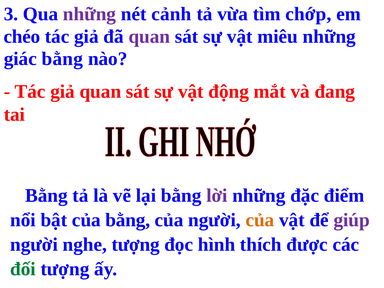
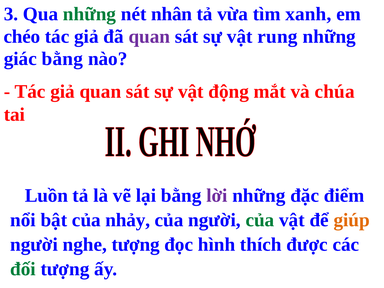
những colour: purple -> green (90, 14)
cảnh: cảnh -> nhân (172, 14)
chớp: chớp -> xanh (308, 14)
miêu: miêu -> rung (277, 37)
đang: đang -> chúa (335, 92)
Bằng: Bằng -> Luồn (46, 195)
của bằng: bằng -> nhảy (128, 220)
của colour: orange -> green (260, 220)
giúp colour: purple -> orange (352, 220)
